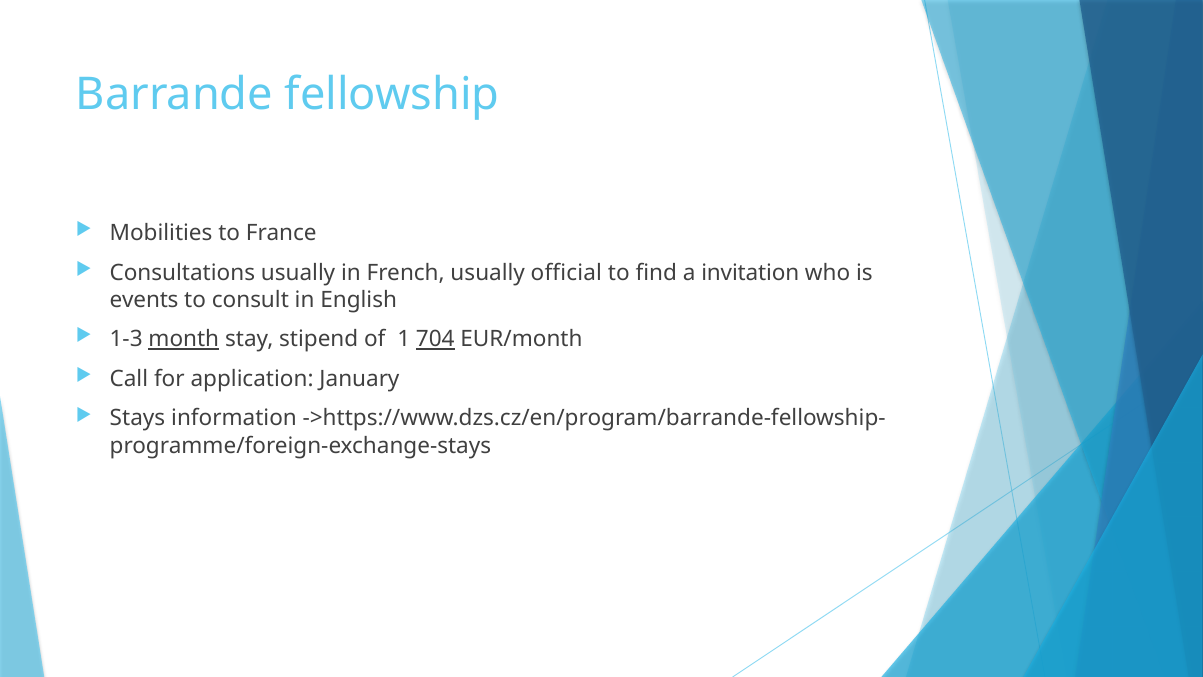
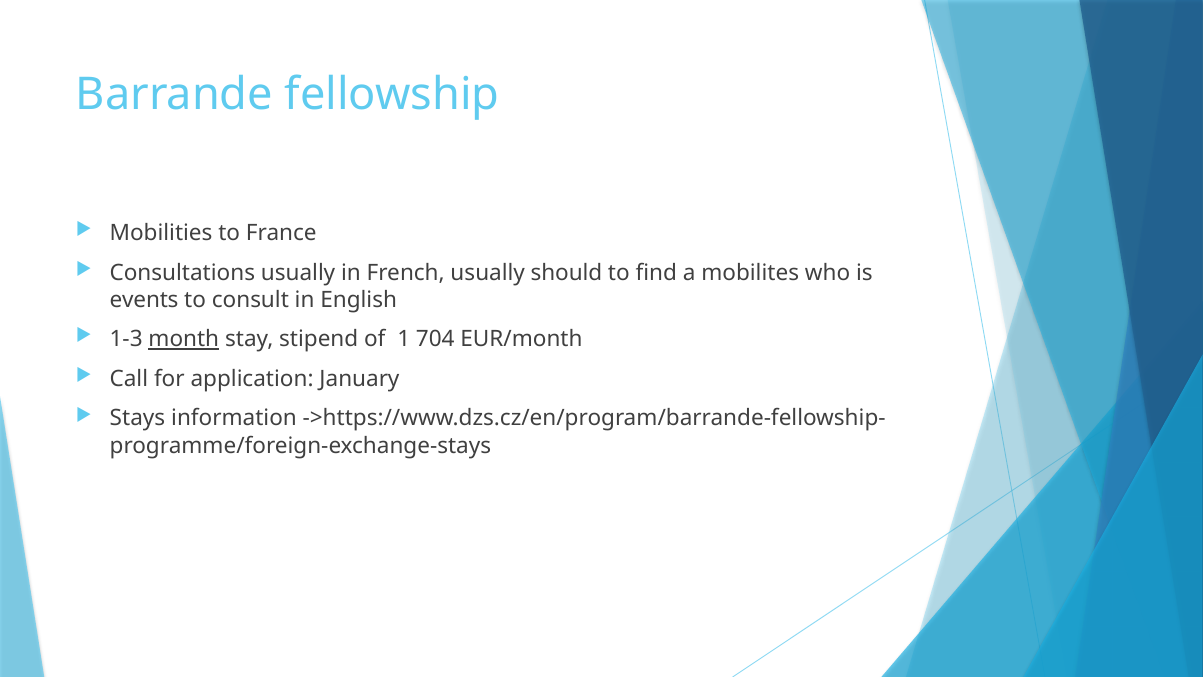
official: official -> should (566, 272)
invitation: invitation -> mobilites (750, 272)
704 underline: present -> none (435, 339)
